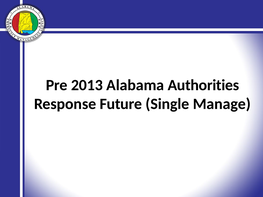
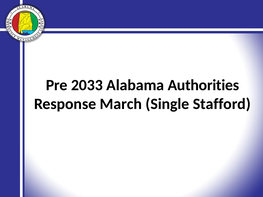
2013: 2013 -> 2033 (87, 85)
Future: Future -> March (121, 104)
Manage: Manage -> Stafford (222, 104)
